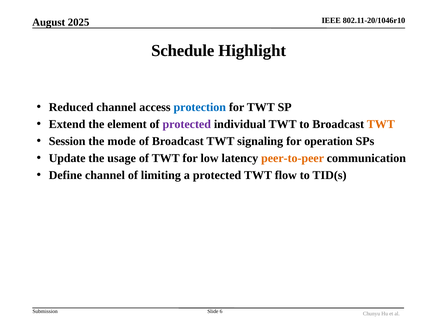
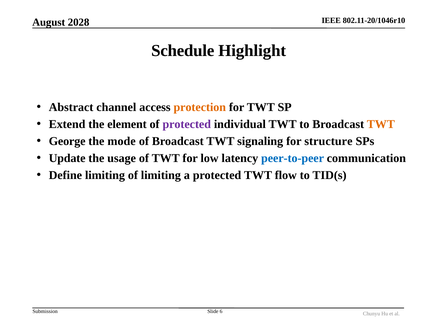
2025: 2025 -> 2028 (79, 22)
Reduced: Reduced -> Abstract (71, 107)
protection colour: blue -> orange (200, 107)
Session: Session -> George (67, 141)
operation: operation -> structure (328, 141)
peer-to-peer colour: orange -> blue (293, 158)
Define channel: channel -> limiting (105, 175)
